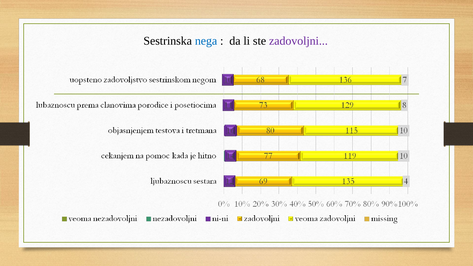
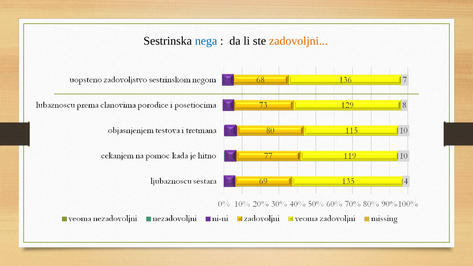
zadovoljni colour: purple -> orange (298, 41)
